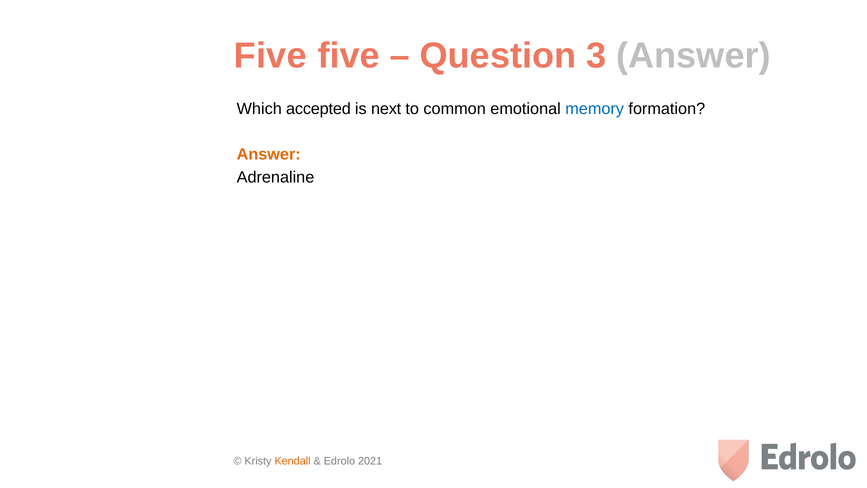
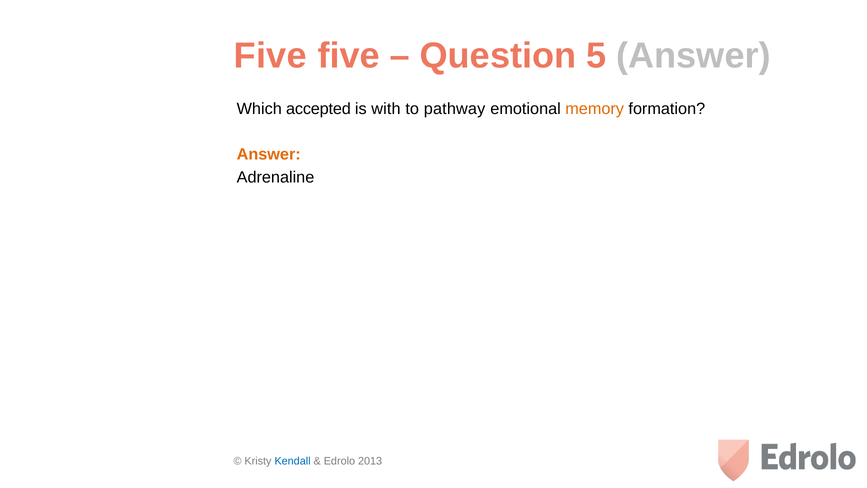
3: 3 -> 5 (596, 56)
next: next -> with (386, 109)
common: common -> pathway (455, 109)
memory colour: blue -> orange (595, 109)
Kendall colour: orange -> blue (293, 461)
2021: 2021 -> 2013 (370, 461)
